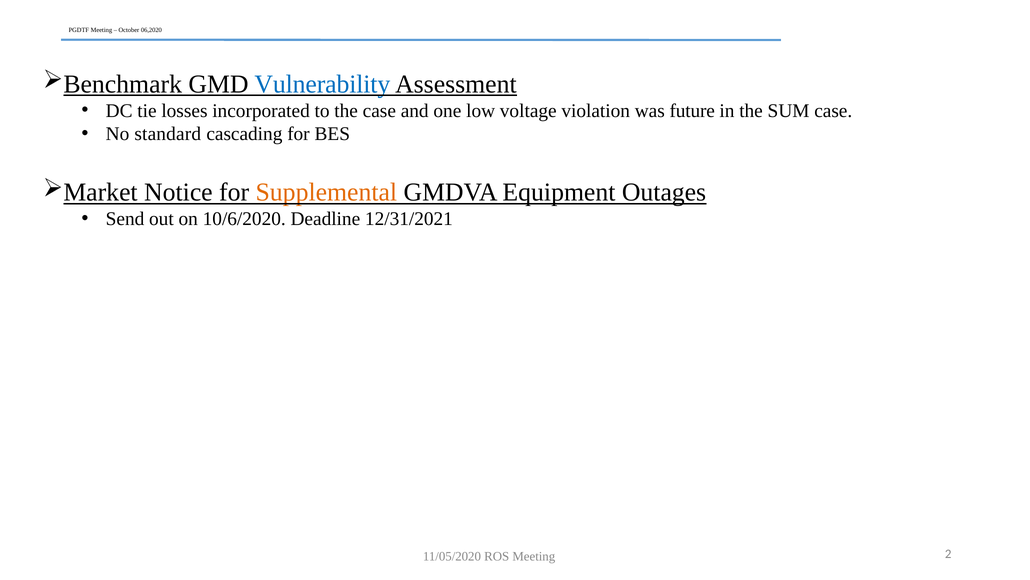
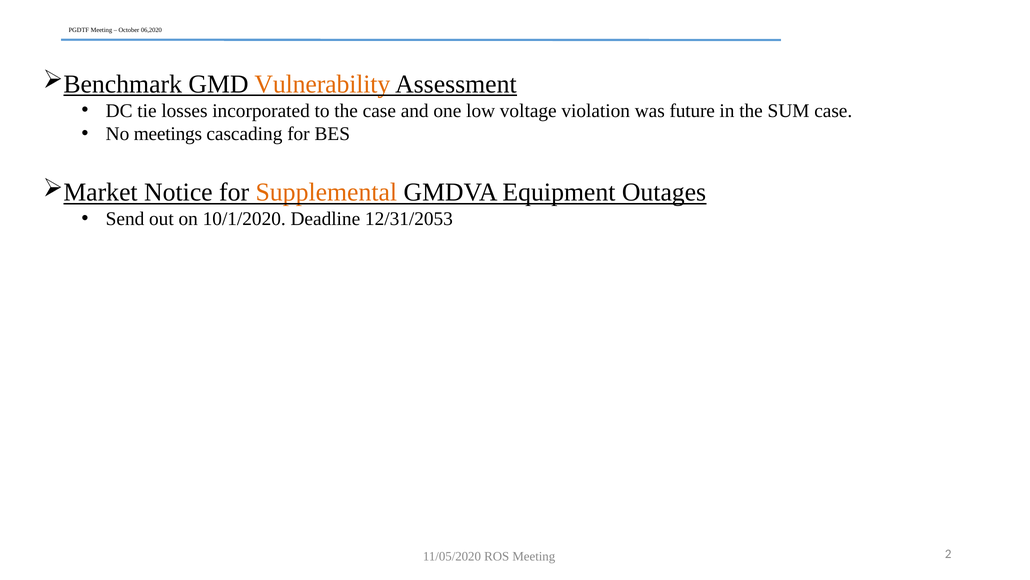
Vulnerability colour: blue -> orange (322, 84)
standard: standard -> meetings (168, 134)
10/6/2020: 10/6/2020 -> 10/1/2020 (244, 219)
12/31/2021: 12/31/2021 -> 12/31/2053 (409, 219)
